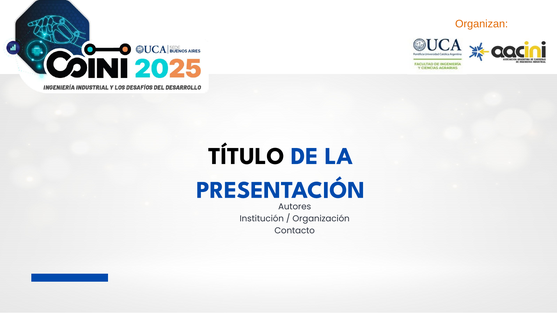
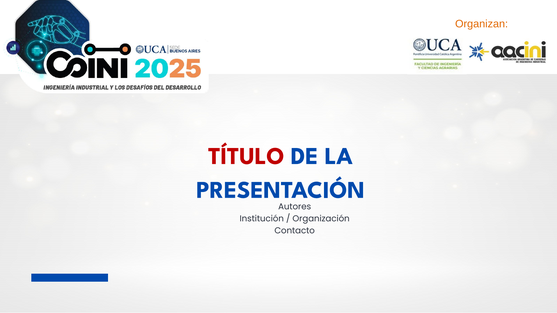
TÍTULO colour: black -> red (246, 156)
